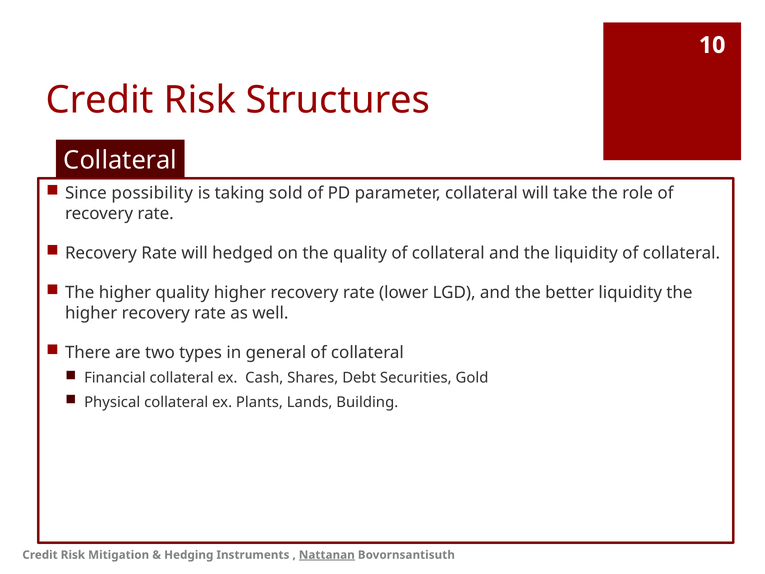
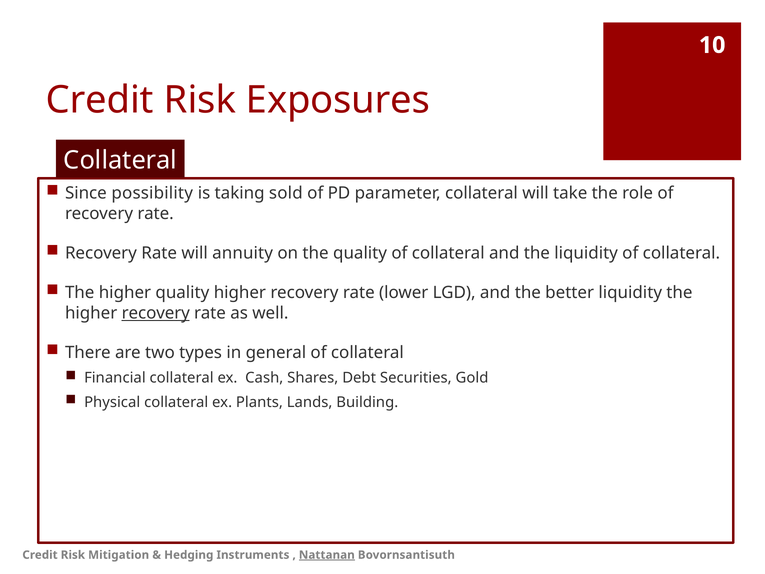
Structures: Structures -> Exposures (338, 100)
hedged: hedged -> annuity (243, 253)
recovery underline: none -> present (156, 313)
